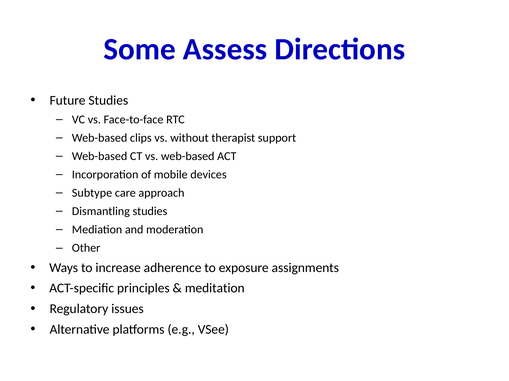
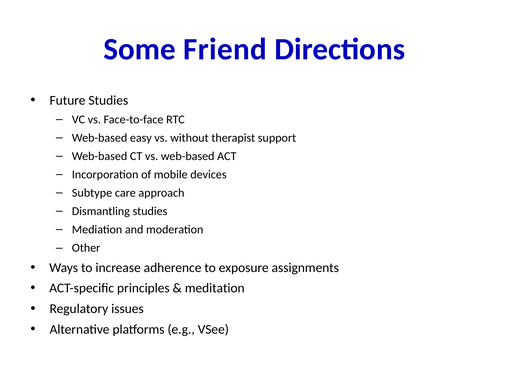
Assess: Assess -> Friend (225, 49)
clips: clips -> easy (141, 138)
